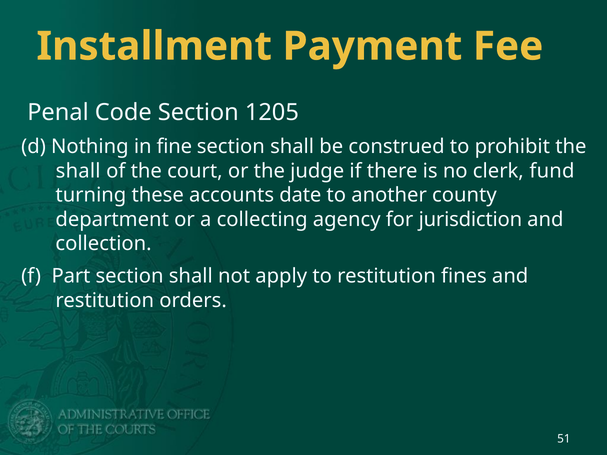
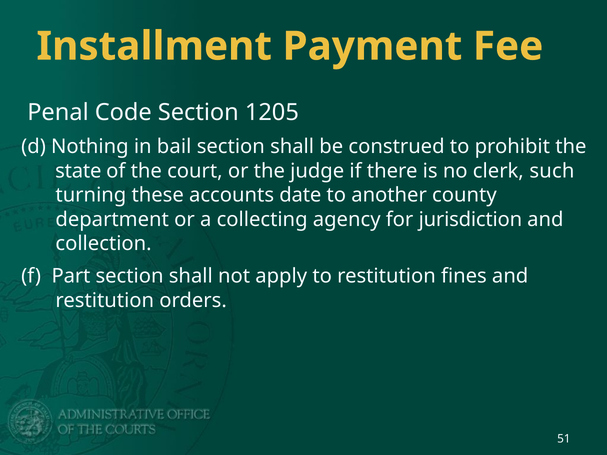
fine: fine -> bail (174, 147)
shall: shall -> state (78, 171)
fund: fund -> such (552, 171)
